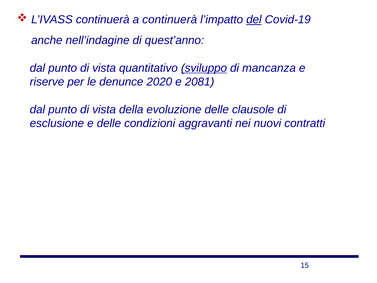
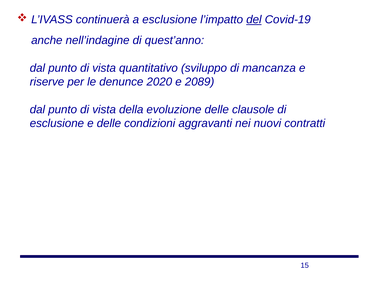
a continuerà: continuerà -> esclusione (170, 20)
sviluppo underline: present -> none (204, 68)
2081: 2081 -> 2089 (200, 82)
